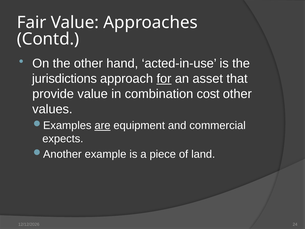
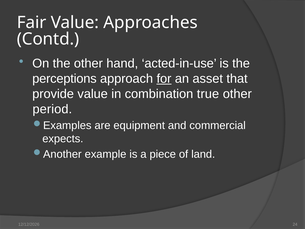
jurisdictions: jurisdictions -> perceptions (64, 79)
cost: cost -> true (208, 94)
values: values -> period (52, 109)
are underline: present -> none (102, 125)
